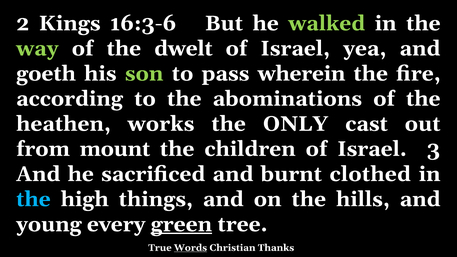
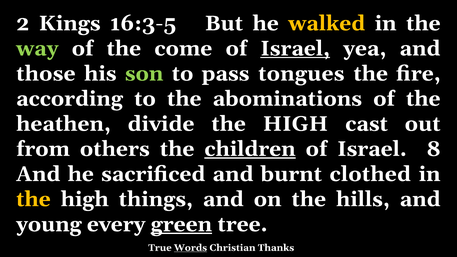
16:3-6: 16:3-6 -> 16:3-5 (143, 23)
walked colour: light green -> yellow (327, 23)
dwelt: dwelt -> come (183, 49)
Israel underline: none -> present (295, 49)
goeth: goeth -> those (46, 74)
wherein: wherein -> tongues (301, 74)
works: works -> divide (161, 124)
ONLY: ONLY -> HIGH (295, 124)
mount: mount -> others (115, 149)
children underline: none -> present (250, 149)
3: 3 -> 8 (434, 149)
the colour: light blue -> yellow (33, 199)
